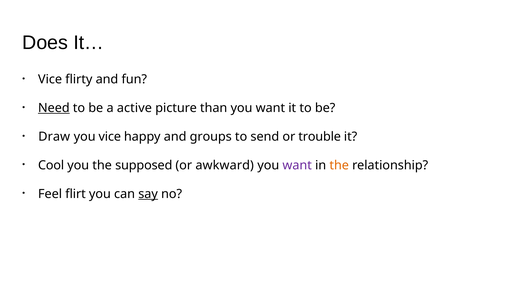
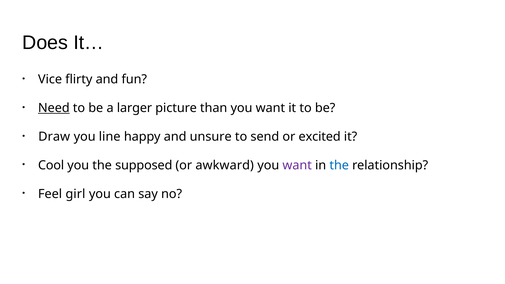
active: active -> larger (134, 108)
you vice: vice -> line (110, 137)
groups: groups -> unsure (211, 137)
trouble: trouble -> excited (320, 137)
the colour: orange -> blue (339, 165)
flirt: flirt -> girl (75, 194)
say underline: present -> none (148, 194)
